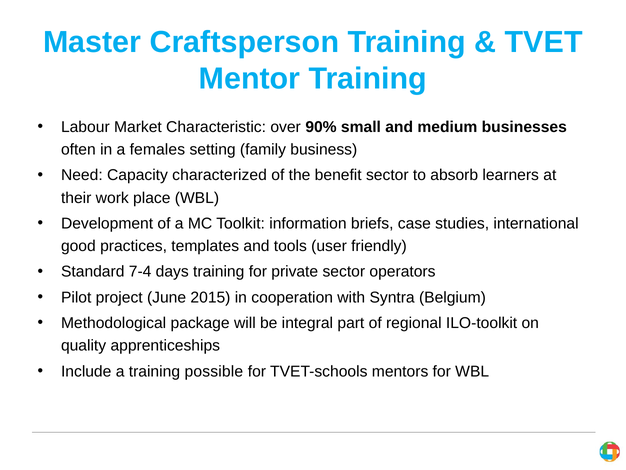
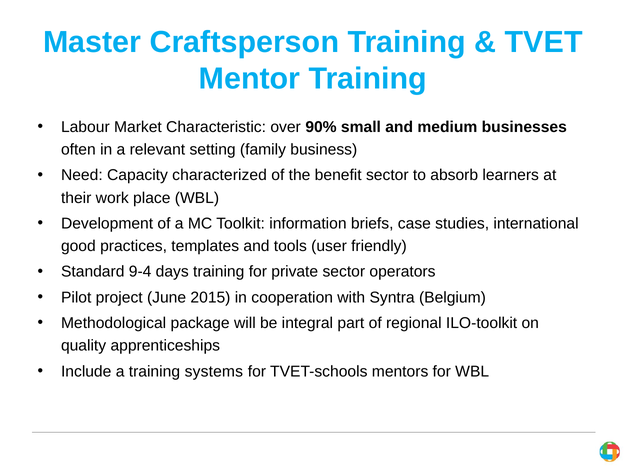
females: females -> relevant (157, 149)
7-4: 7-4 -> 9-4 (140, 271)
possible: possible -> systems (214, 371)
